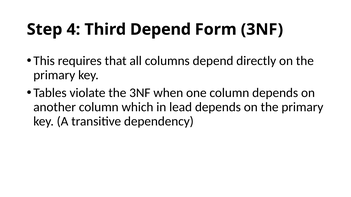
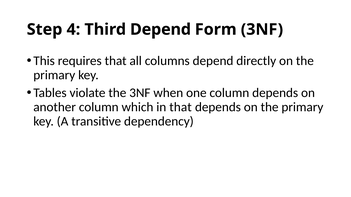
in lead: lead -> that (181, 107)
